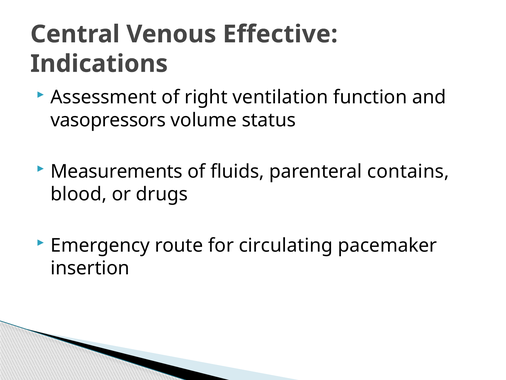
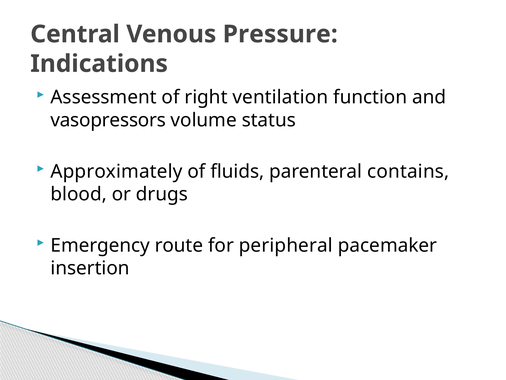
Effective: Effective -> Pressure (280, 34)
Measurements: Measurements -> Approximately (116, 171)
circulating: circulating -> peripheral (286, 245)
